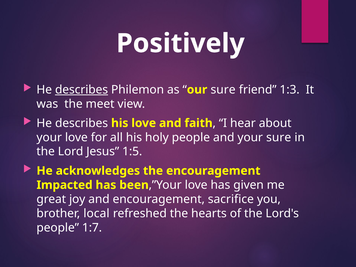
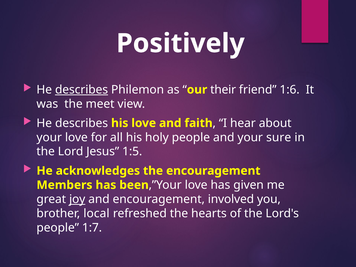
our sure: sure -> their (223, 90)
1:3: 1:3 -> 1:6 (290, 90)
Impacted: Impacted -> Members (64, 185)
joy underline: none -> present (77, 199)
sacrifice: sacrifice -> involved (231, 199)
